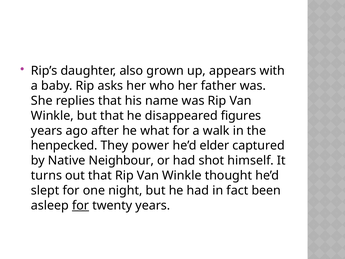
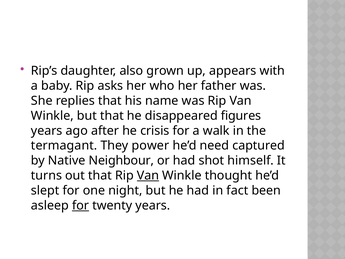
what: what -> crisis (155, 131)
henpecked: henpecked -> termagant (64, 145)
elder: elder -> need (214, 145)
Van underline: none -> present (148, 175)
